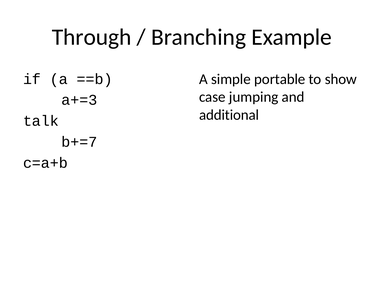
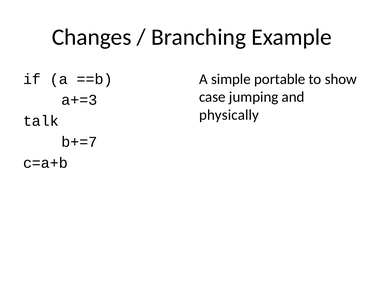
Through: Through -> Changes (92, 37)
additional: additional -> physically (229, 115)
